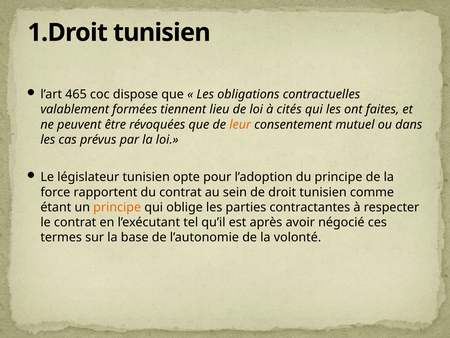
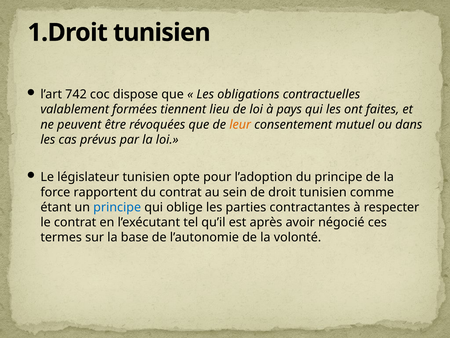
465: 465 -> 742 (76, 94)
cités: cités -> pays (289, 109)
principe colour: orange -> blue (117, 207)
